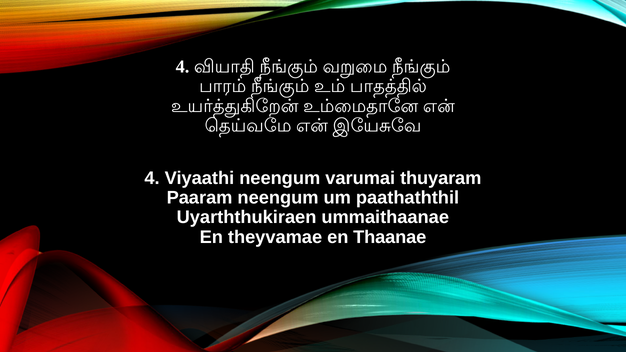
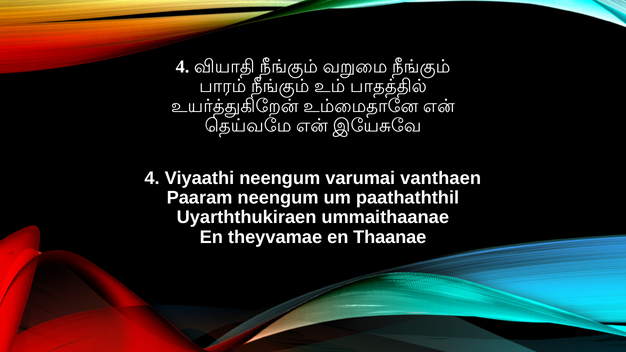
thuyaram: thuyaram -> vanthaen (441, 178)
